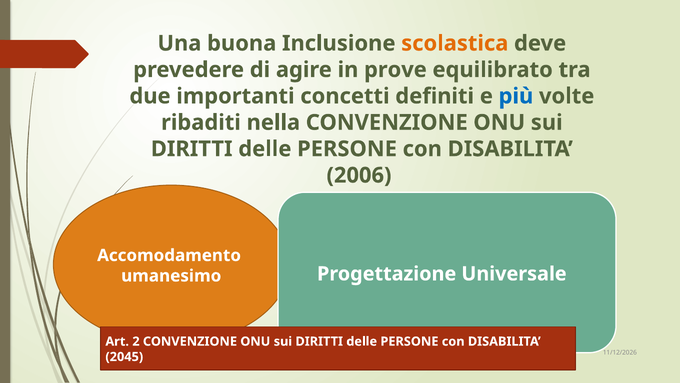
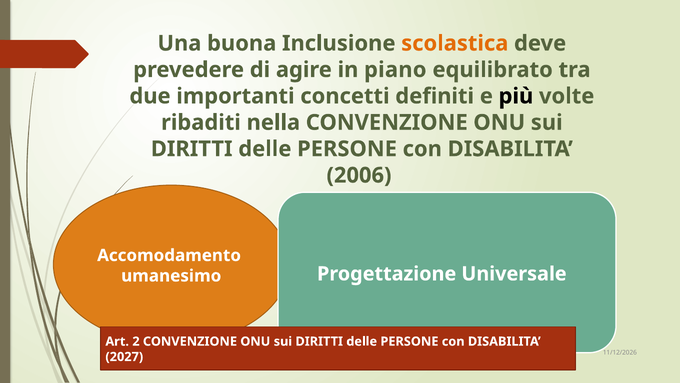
prove: prove -> piano (395, 70)
più colour: blue -> black (516, 96)
2045: 2045 -> 2027 (124, 356)
